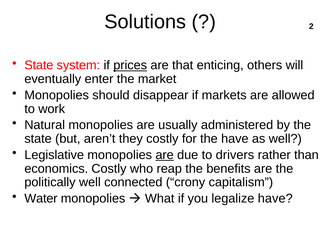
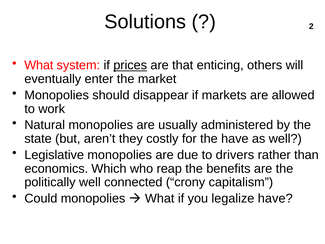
State: State -> What (39, 65)
are underline: present -> none (165, 155)
economics Costly: Costly -> Which (109, 168)
Water: Water -> Could (41, 198)
